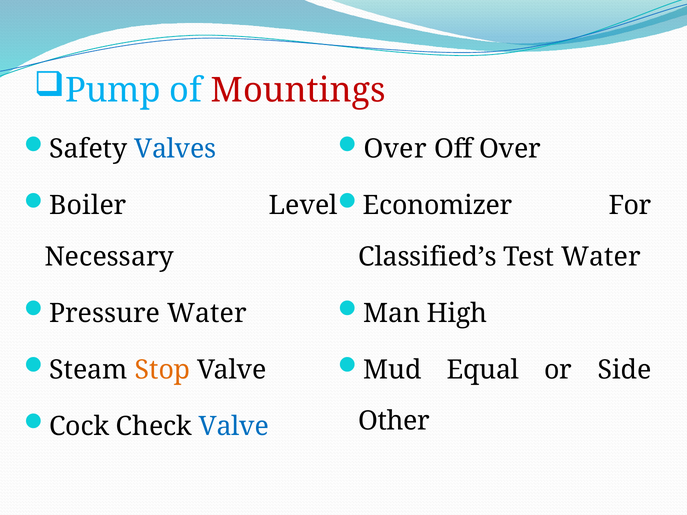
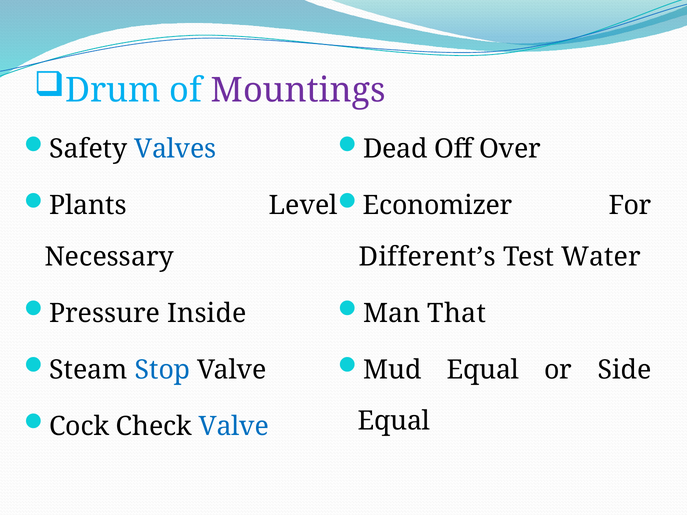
Pump: Pump -> Drum (113, 91)
Mountings colour: red -> purple (298, 91)
Over: Over -> Dead (395, 149)
Boiler: Boiler -> Plants (88, 206)
Classified’s: Classified’s -> Different’s (427, 257)
Pressure Water: Water -> Inside (207, 313)
High: High -> That (457, 313)
Stop colour: orange -> blue (162, 370)
Other: Other -> Equal (394, 421)
